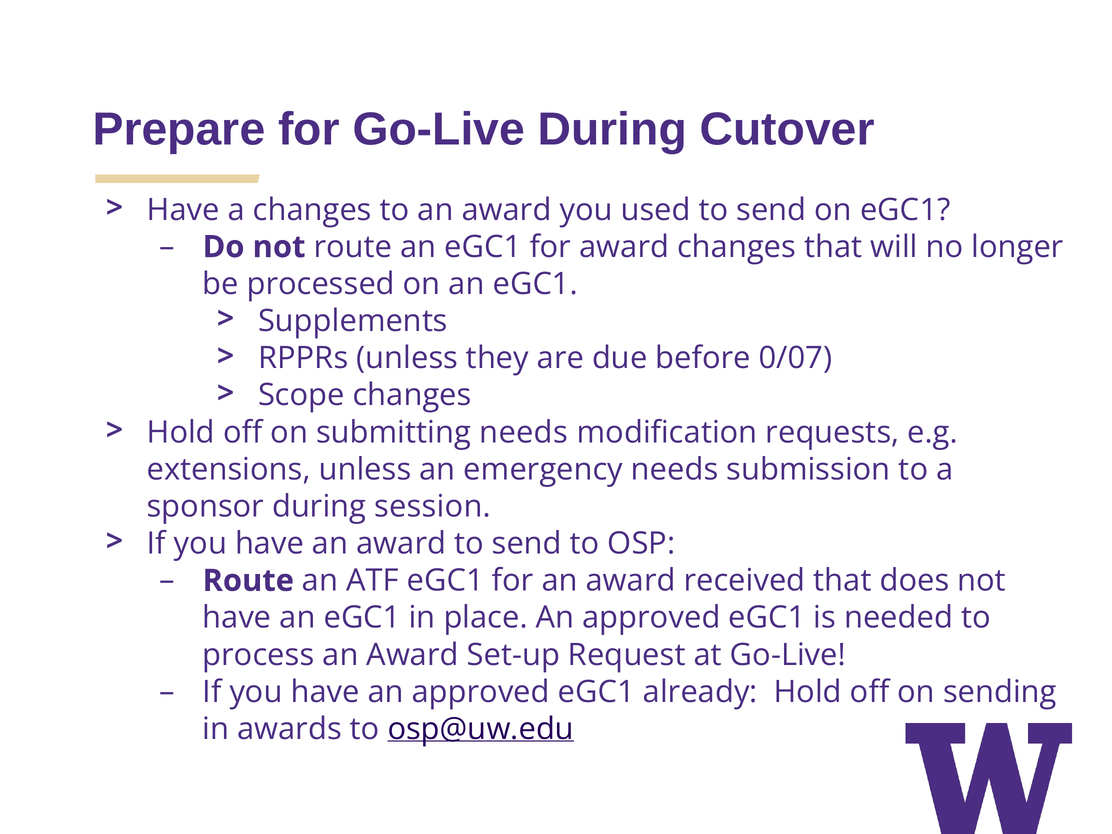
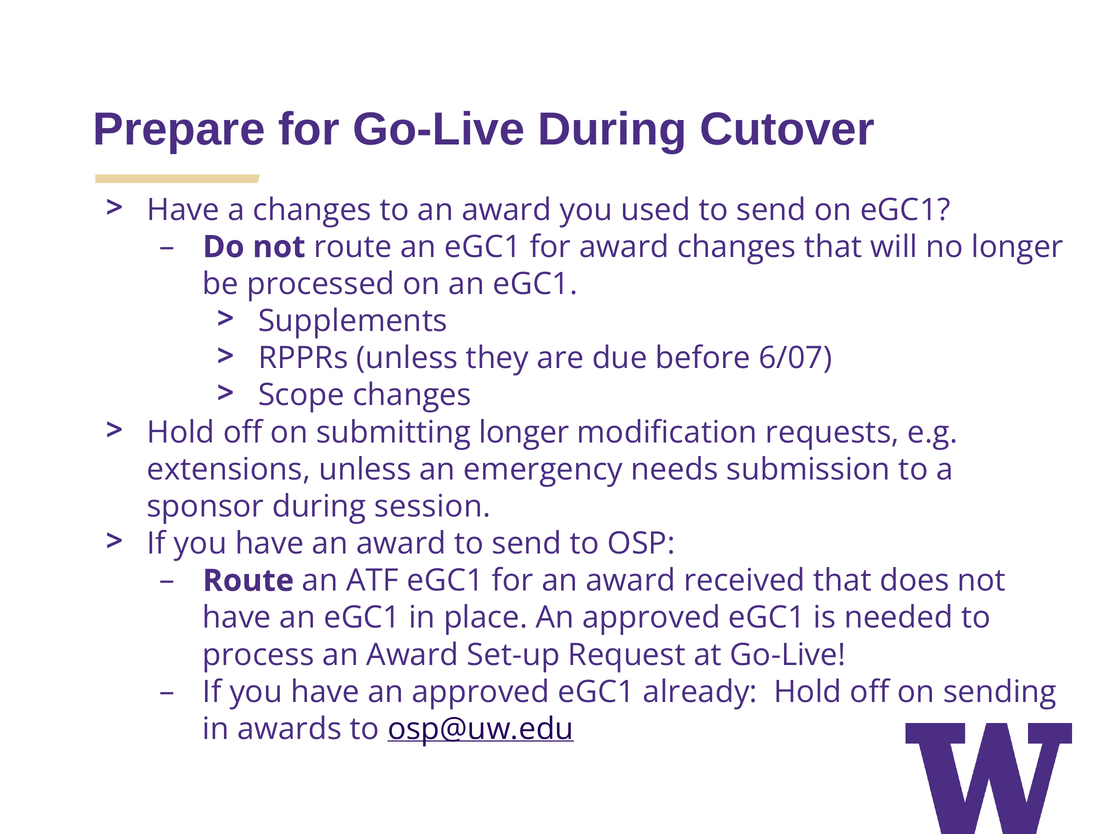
0/07: 0/07 -> 6/07 (796, 358)
submitting needs: needs -> longer (524, 432)
